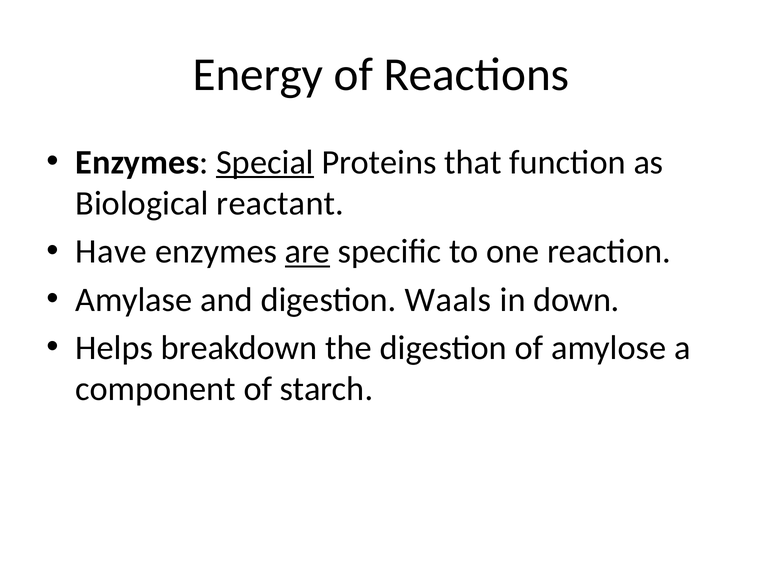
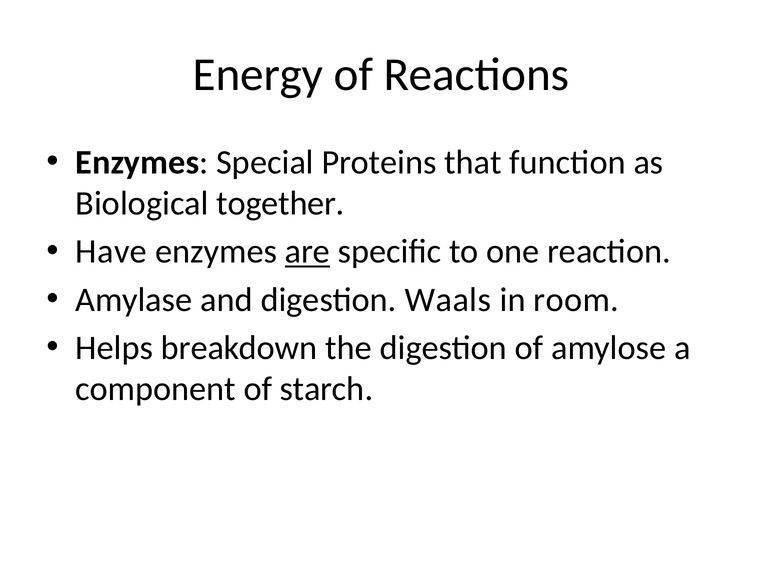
Special underline: present -> none (265, 162)
reactant: reactant -> together (281, 203)
down: down -> room (576, 300)
